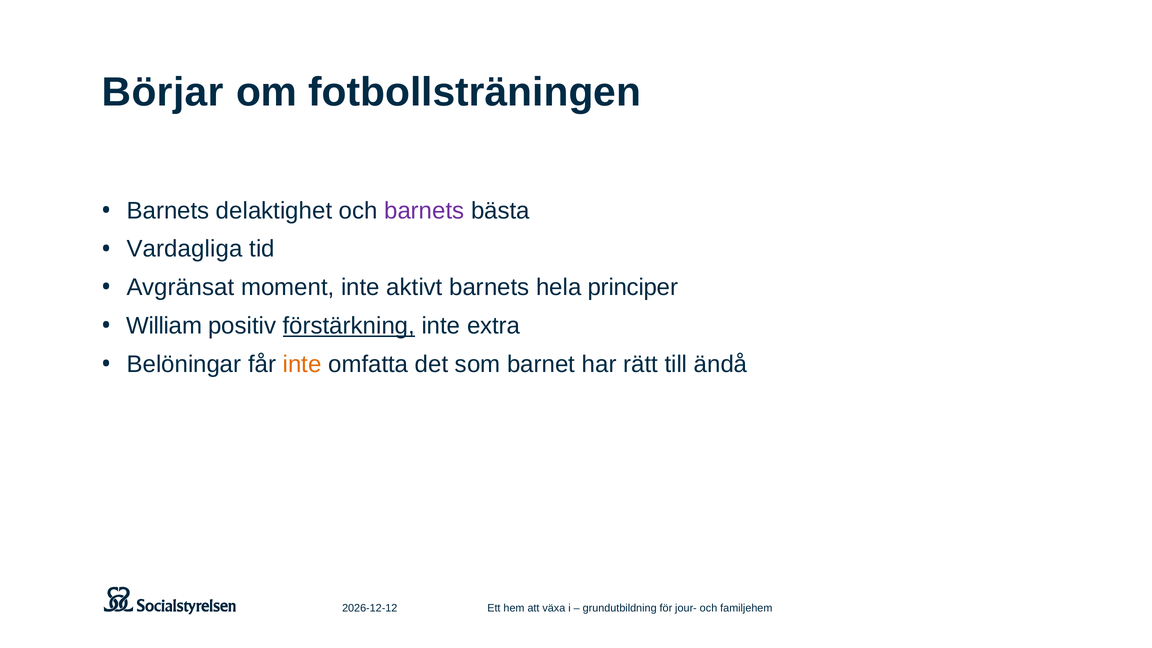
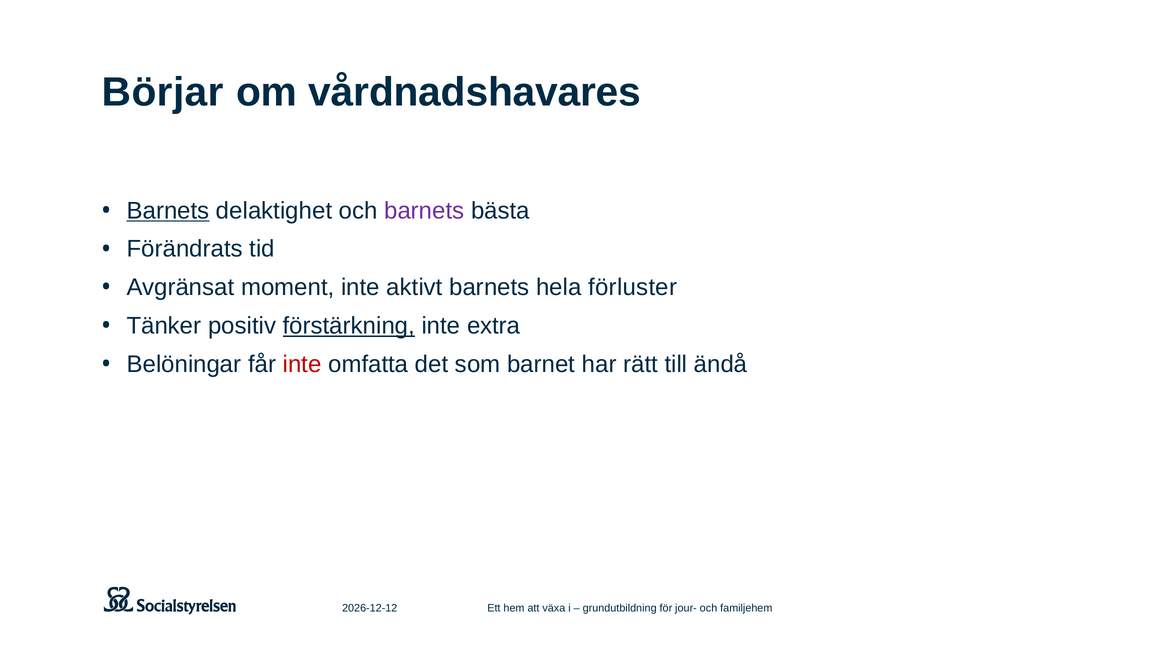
fotbollsträningen: fotbollsträningen -> vårdnadshavares (475, 92)
Barnets underline: none -> present (168, 211)
Vardagliga: Vardagliga -> Förändrats (185, 249)
principer: principer -> förluster (633, 287)
William: William -> Tänker (164, 326)
inte colour: orange -> red (302, 364)
